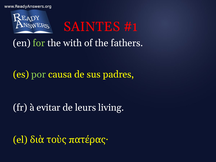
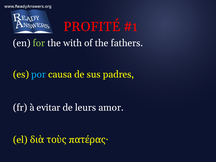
SAINTES: SAINTES -> PROFITÉ (92, 27)
por colour: light green -> light blue (39, 74)
living: living -> amor (111, 108)
